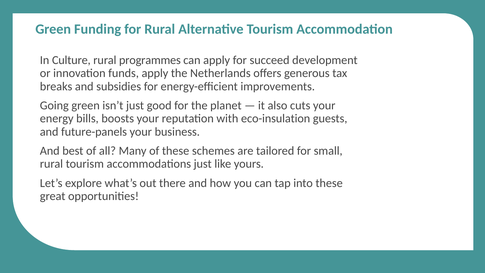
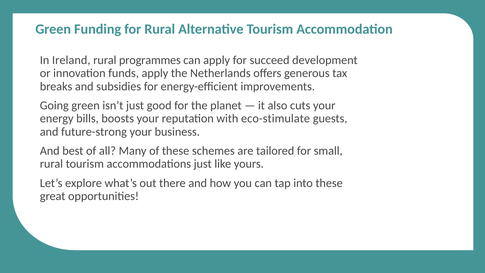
Culture: Culture -> Ireland (71, 60)
eco-insulation: eco-insulation -> eco-stimulate (276, 119)
future-panels: future-panels -> future-strong (94, 132)
